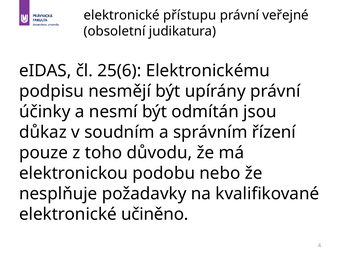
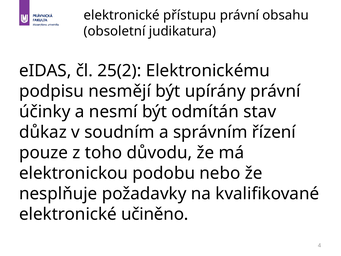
veřejné: veřejné -> obsahu (286, 15)
25(6: 25(6 -> 25(2 (119, 71)
jsou: jsou -> stav (260, 112)
